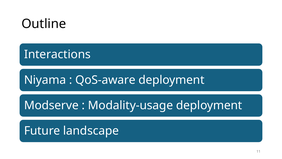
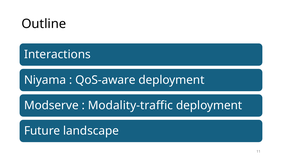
Modality-usage: Modality-usage -> Modality-traffic (130, 105)
